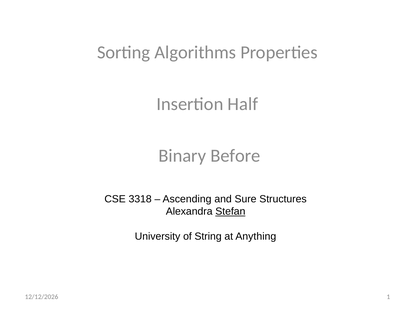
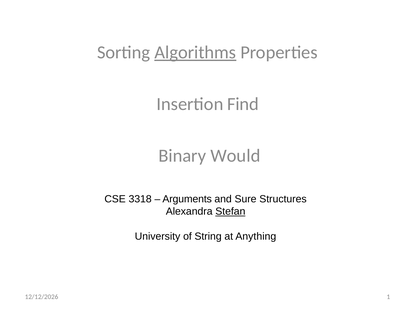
Algorithms underline: none -> present (195, 52)
Half: Half -> Find (243, 104)
Before: Before -> Would (235, 156)
Ascending: Ascending -> Arguments (187, 199)
